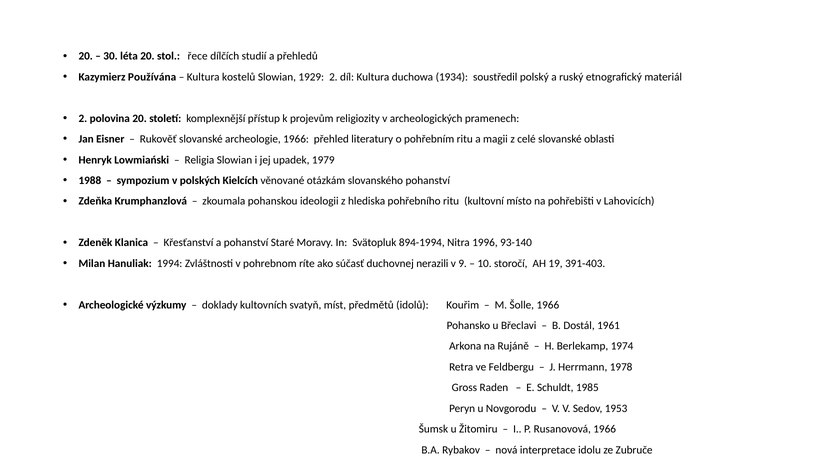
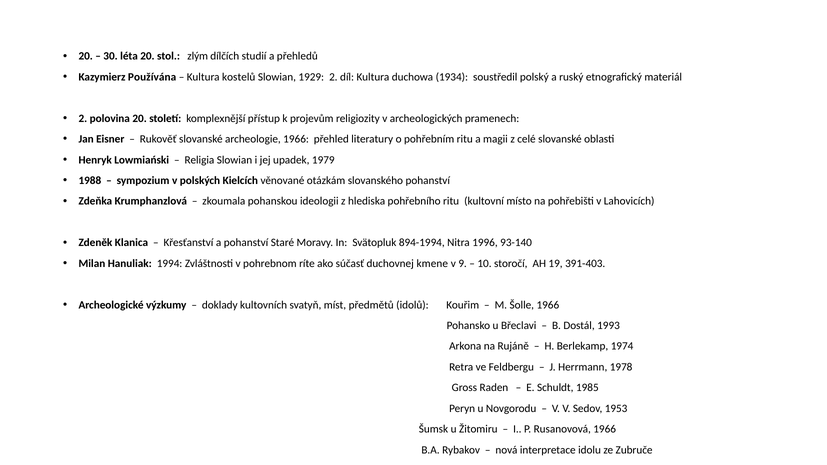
řece: řece -> zlým (198, 56)
nerazili: nerazili -> kmene (432, 264)
1961: 1961 -> 1993 (609, 326)
